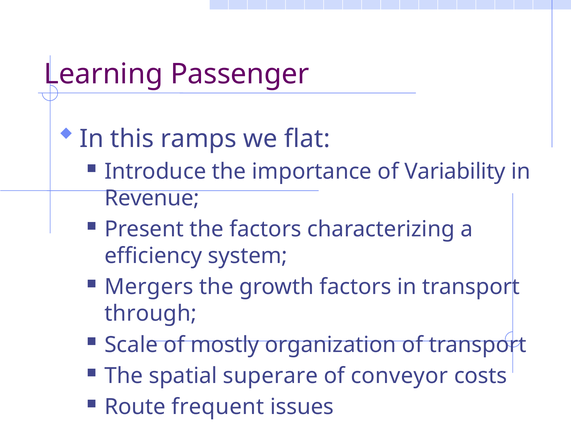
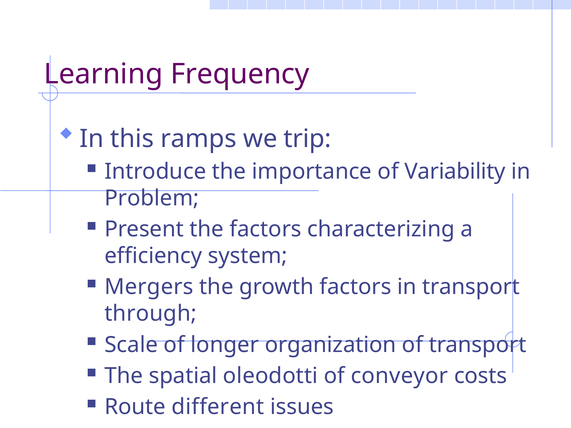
Passenger: Passenger -> Frequency (240, 74)
flat: flat -> trip (307, 139)
Revenue: Revenue -> Problem (152, 198)
mostly: mostly -> longer (225, 345)
superare: superare -> oleodotti (270, 376)
frequent: frequent -> different (218, 407)
